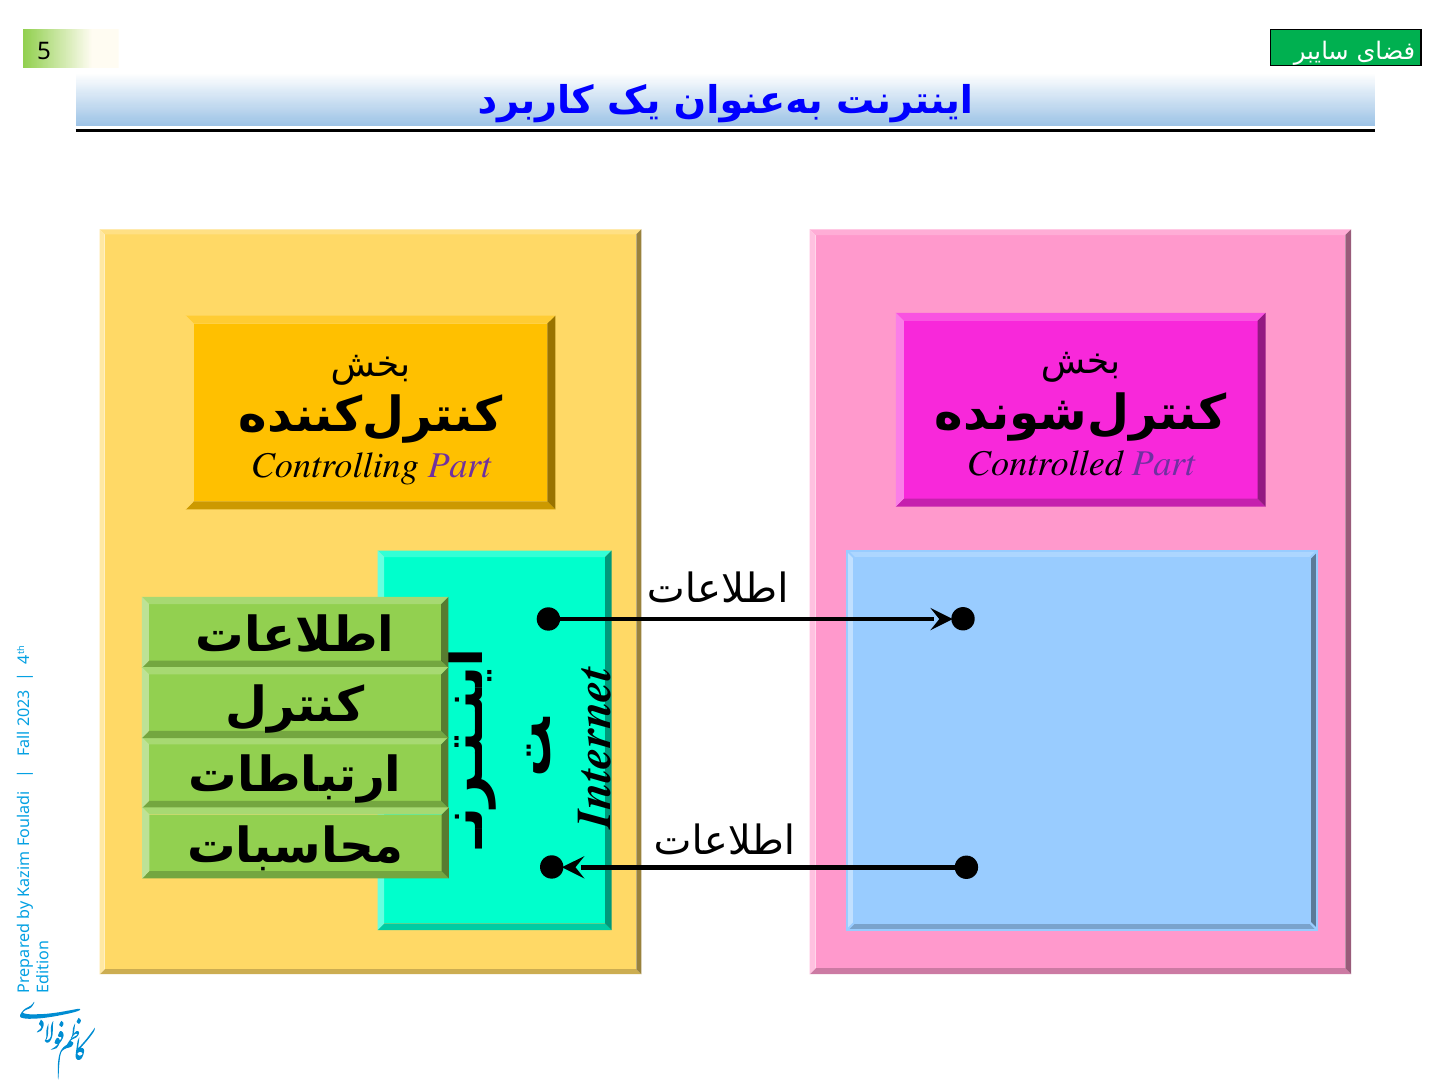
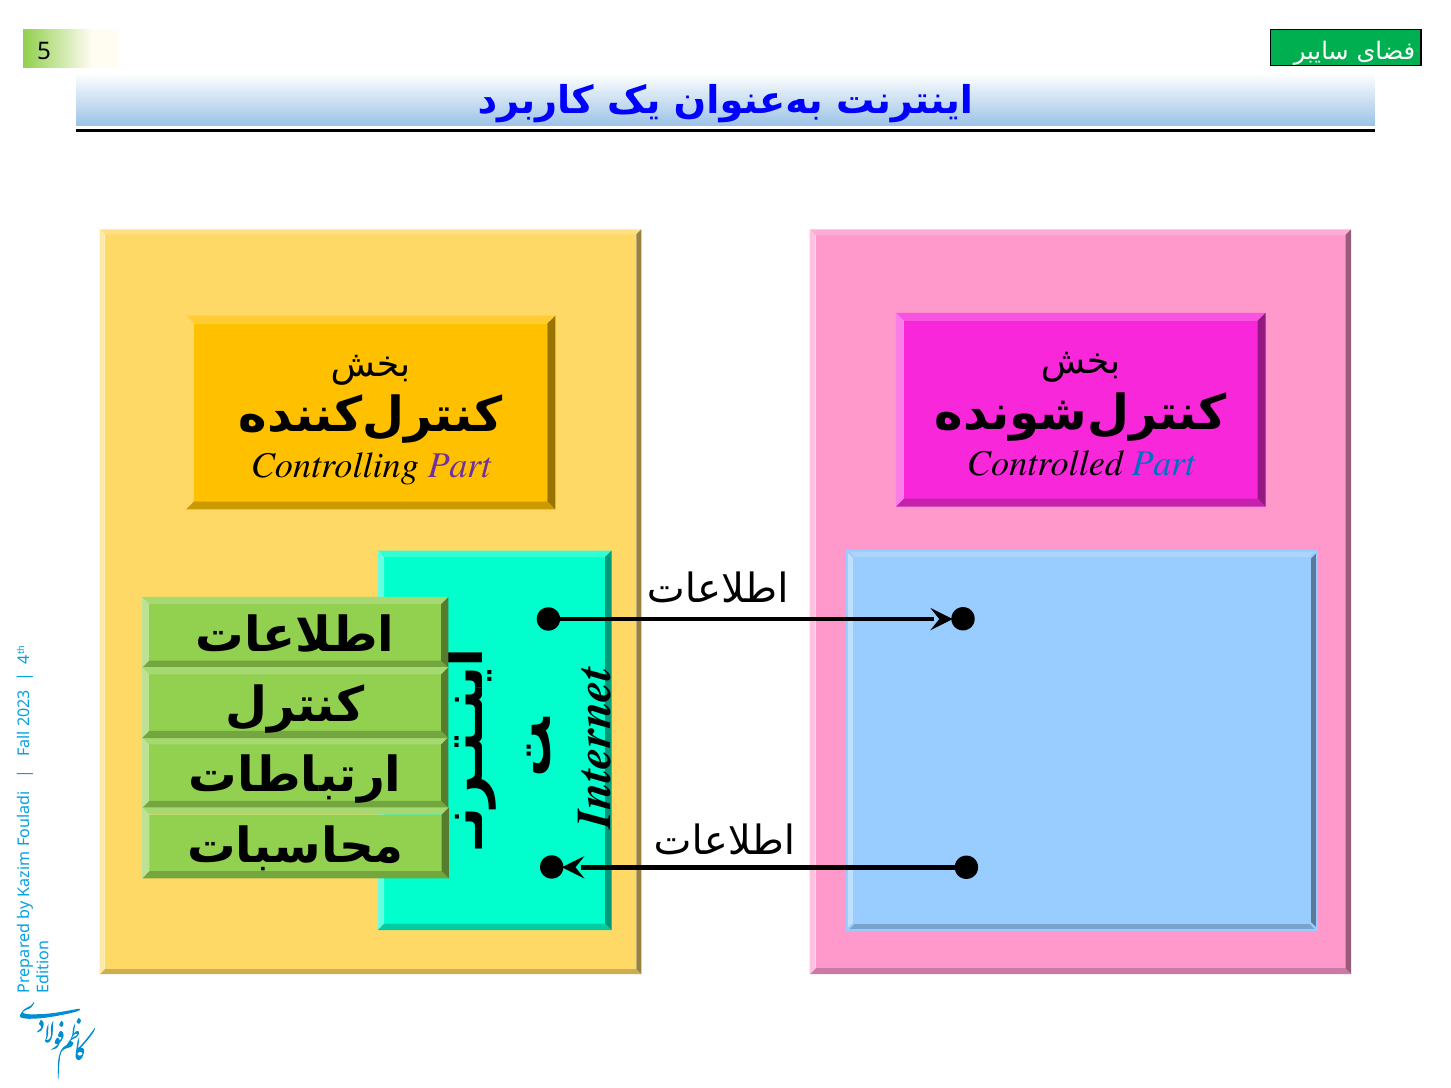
Part colour: purple -> blue (1163, 463)
